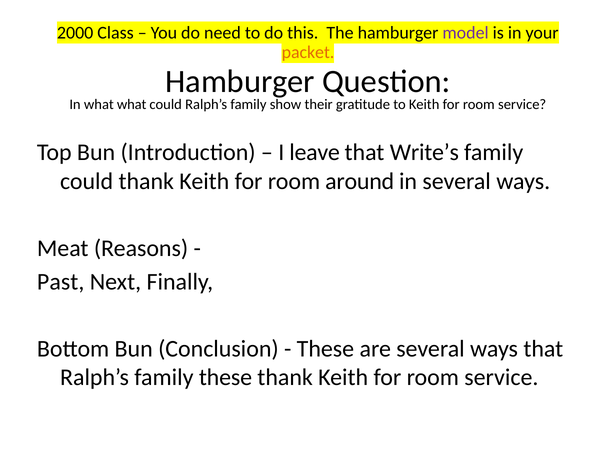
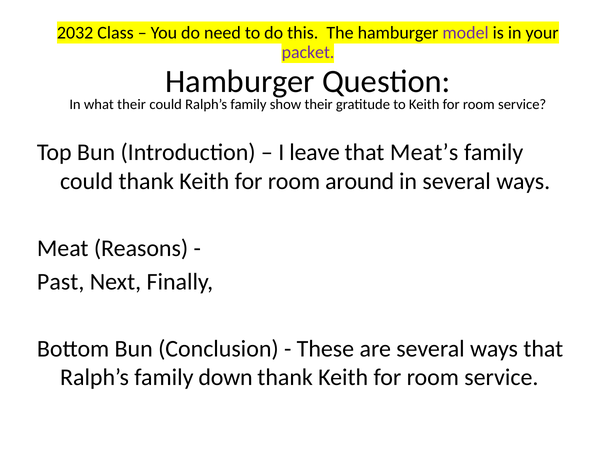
2000: 2000 -> 2032 (75, 33)
packet colour: orange -> purple (308, 52)
what what: what -> their (132, 105)
Write’s: Write’s -> Meat’s (424, 153)
family these: these -> down (226, 377)
